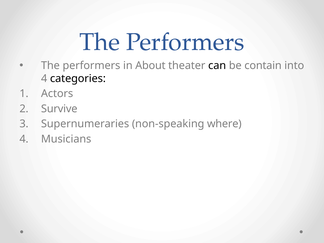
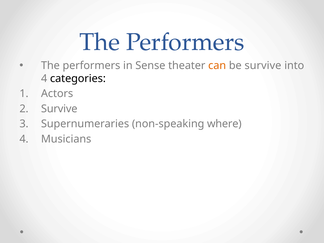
About: About -> Sense (150, 66)
can colour: black -> orange (217, 66)
be contain: contain -> survive (263, 66)
